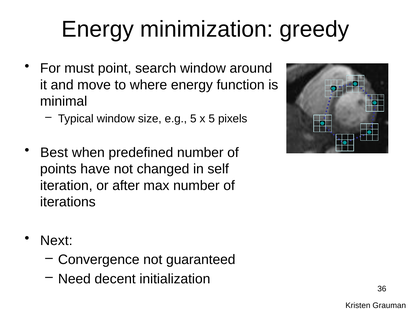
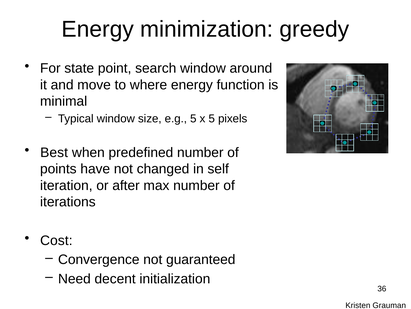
must: must -> state (79, 68)
Next: Next -> Cost (56, 240)
